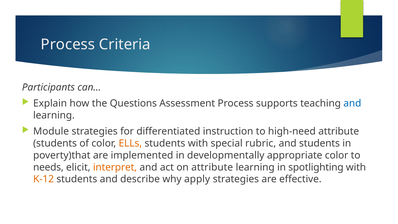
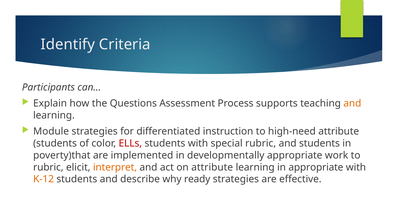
Process: Process -> Identify (68, 44)
and colour: blue -> orange (352, 103)
ELLs colour: orange -> red (130, 143)
appropriate color: color -> work (337, 155)
needs: needs -> rubric (48, 167)
in spotlighting: spotlighting -> appropriate (316, 167)
apply: apply -> ready (197, 179)
